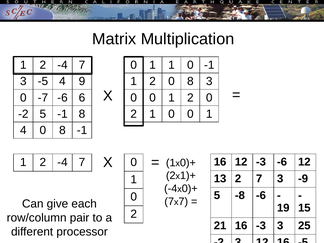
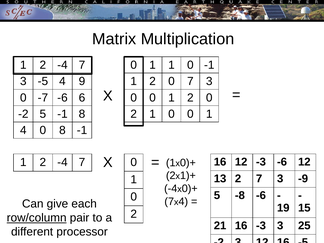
2 0 8: 8 -> 7 (190, 81)
x 7: 7 -> 4 (183, 202)
row/column underline: none -> present (37, 218)
